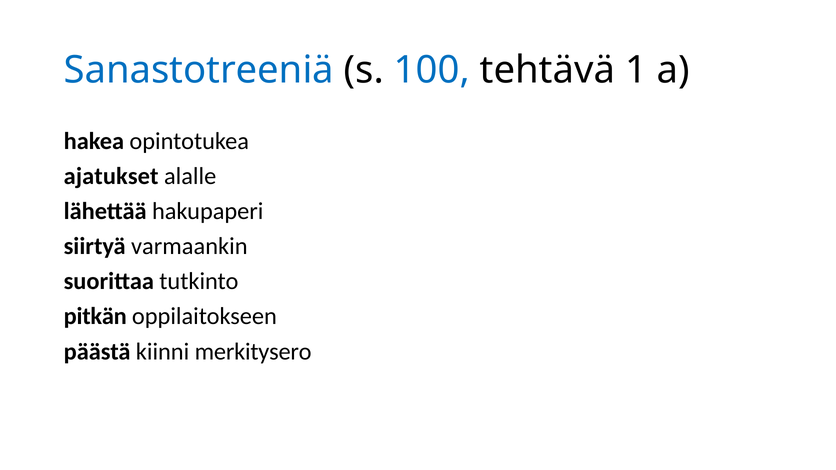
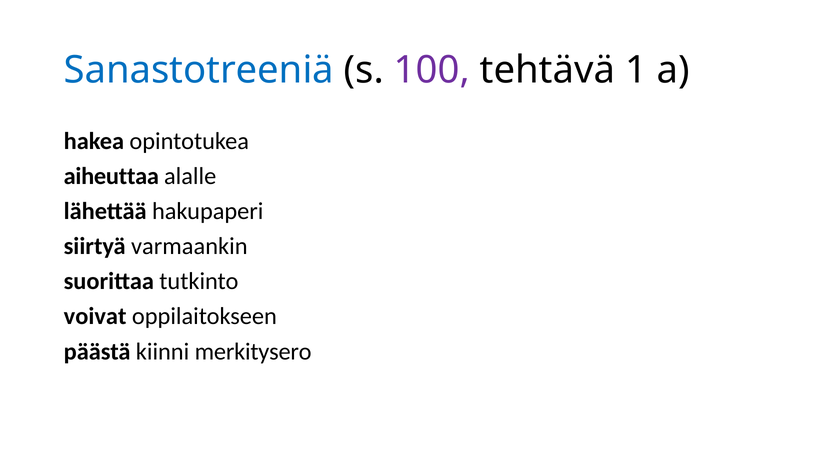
100 colour: blue -> purple (432, 70)
ajatukset: ajatukset -> aiheuttaa (111, 176)
pitkän: pitkän -> voivat (95, 317)
